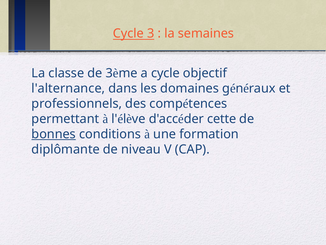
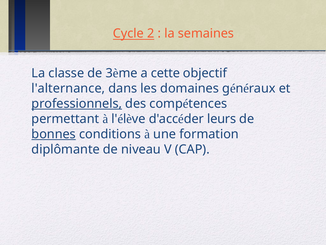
Cycle 3: 3 -> 2 (151, 33)
a cycle: cycle -> cette (165, 73)
professionnels underline: none -> present (77, 103)
cette: cette -> leurs (222, 119)
